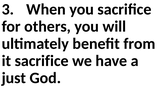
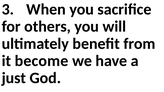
it sacrifice: sacrifice -> become (42, 61)
